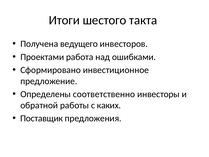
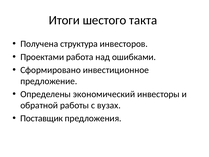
ведущего: ведущего -> структура (79, 44)
соответственно: соответственно -> экономический (104, 94)
каких: каких -> вузах (109, 105)
